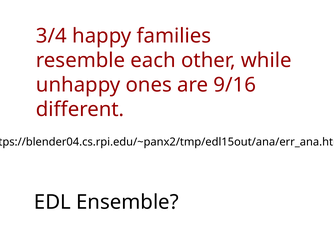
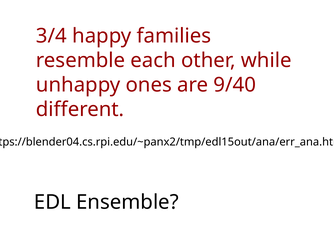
9/16: 9/16 -> 9/40 (235, 85)
